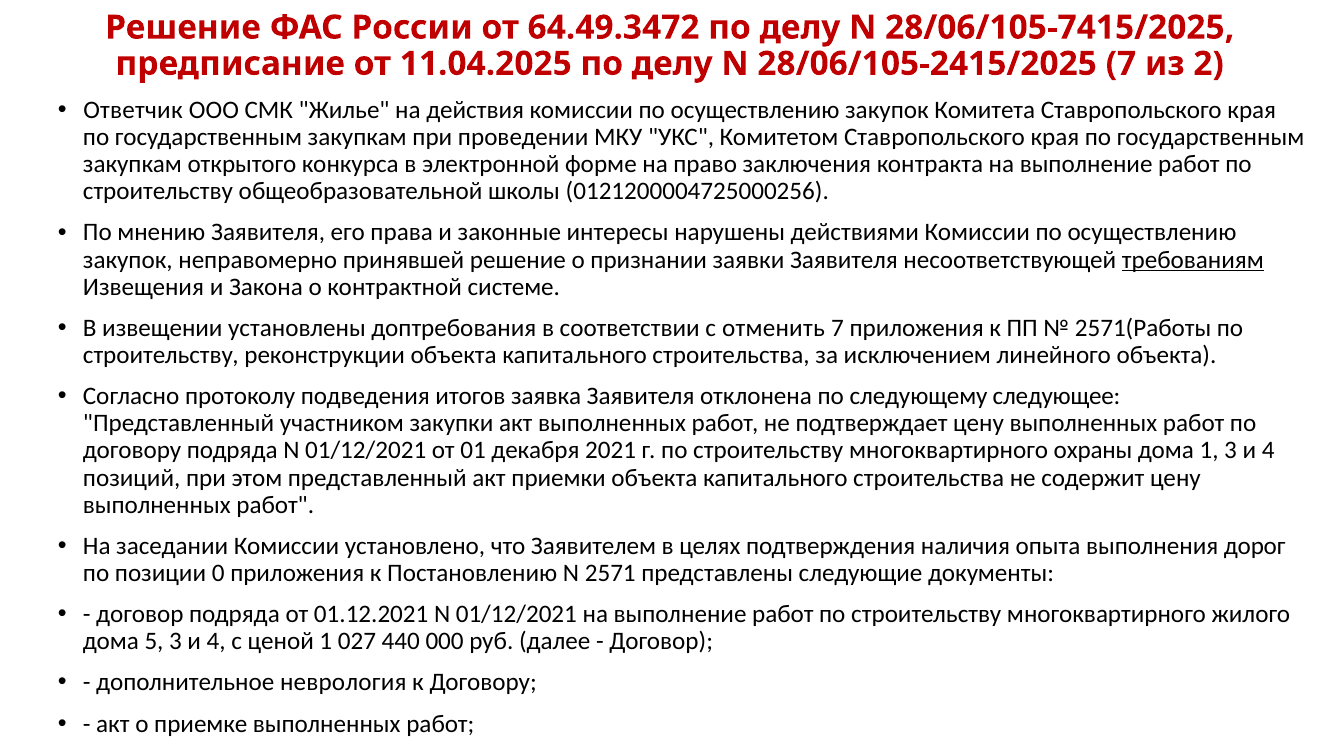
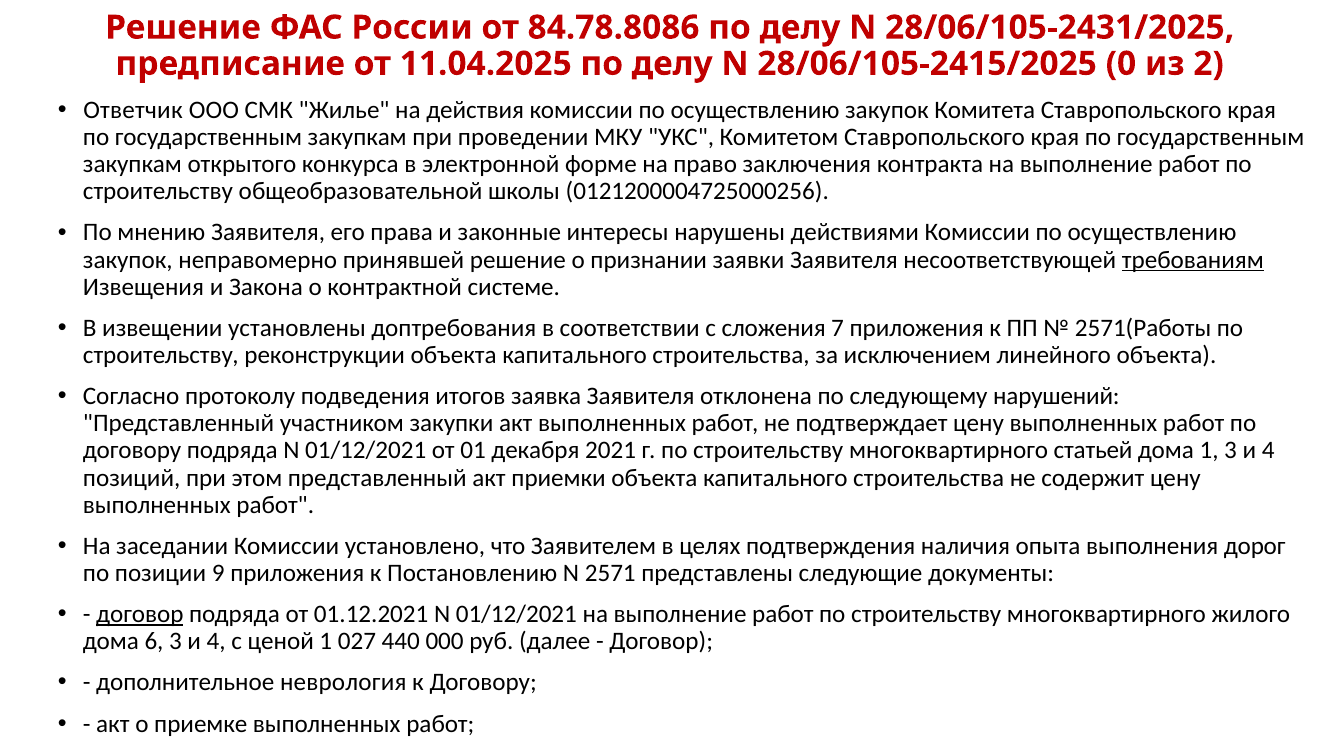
64.49.3472: 64.49.3472 -> 84.78.8086 (614, 28)
28/06/105-7415/2025: 28/06/105-7415/2025 -> 28/06/105-2431/2025 (1060, 28)
28/06/105-2415/2025 7: 7 -> 0 (1121, 64)
отменить: отменить -> сложения (774, 328)
следующее: следующее -> нарушений (1056, 396)
охраны: охраны -> статьей (1093, 451)
0: 0 -> 9 (218, 573)
договор underline: none -> present (140, 614)
5: 5 -> 6 (154, 641)
